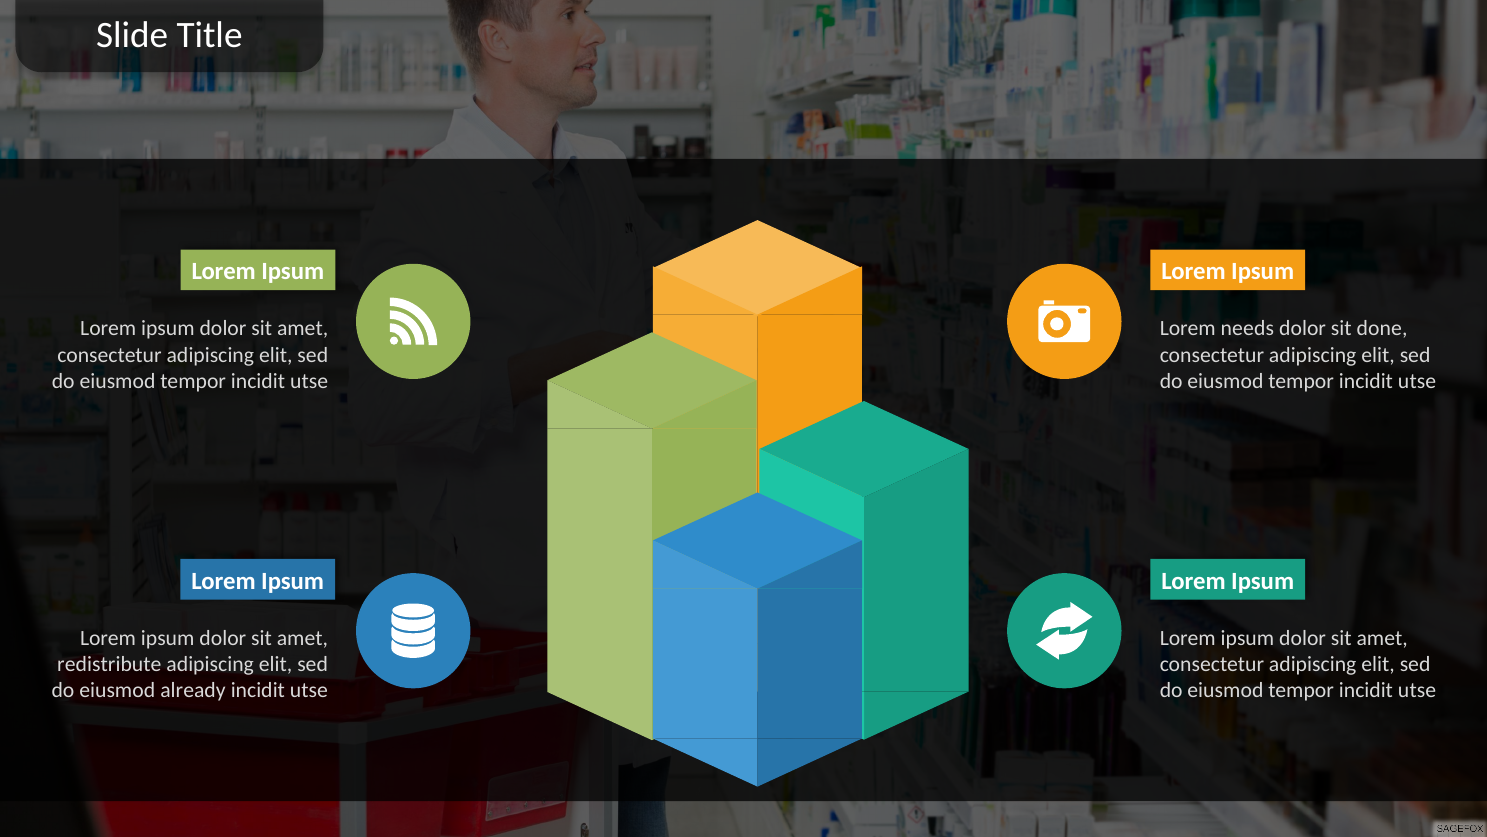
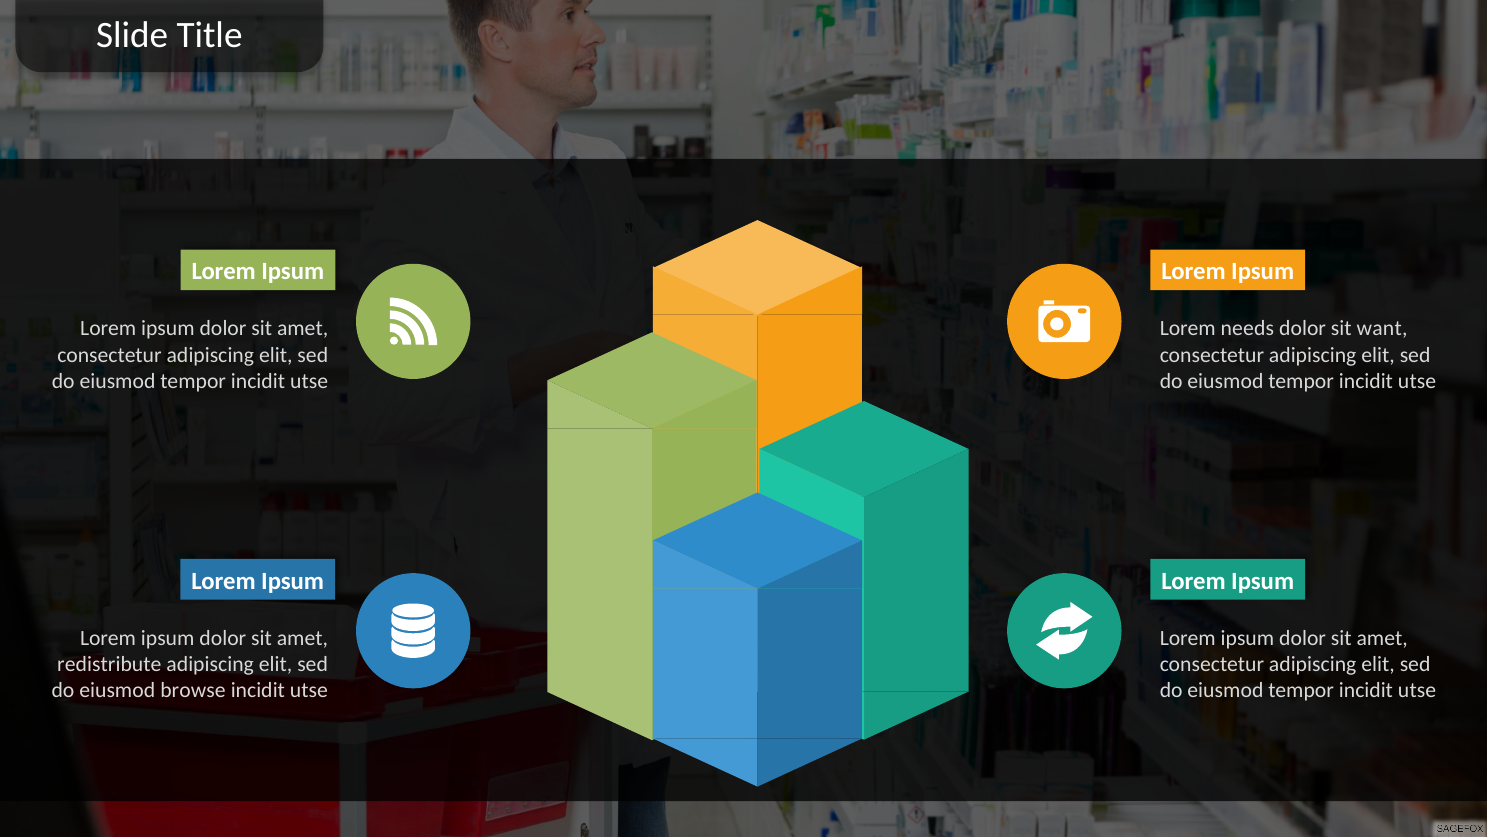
done: done -> want (1382, 329)
already: already -> browse (193, 690)
